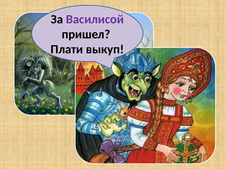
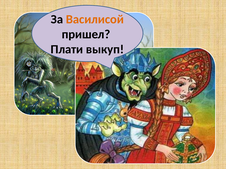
Василисой colour: purple -> orange (95, 19)
